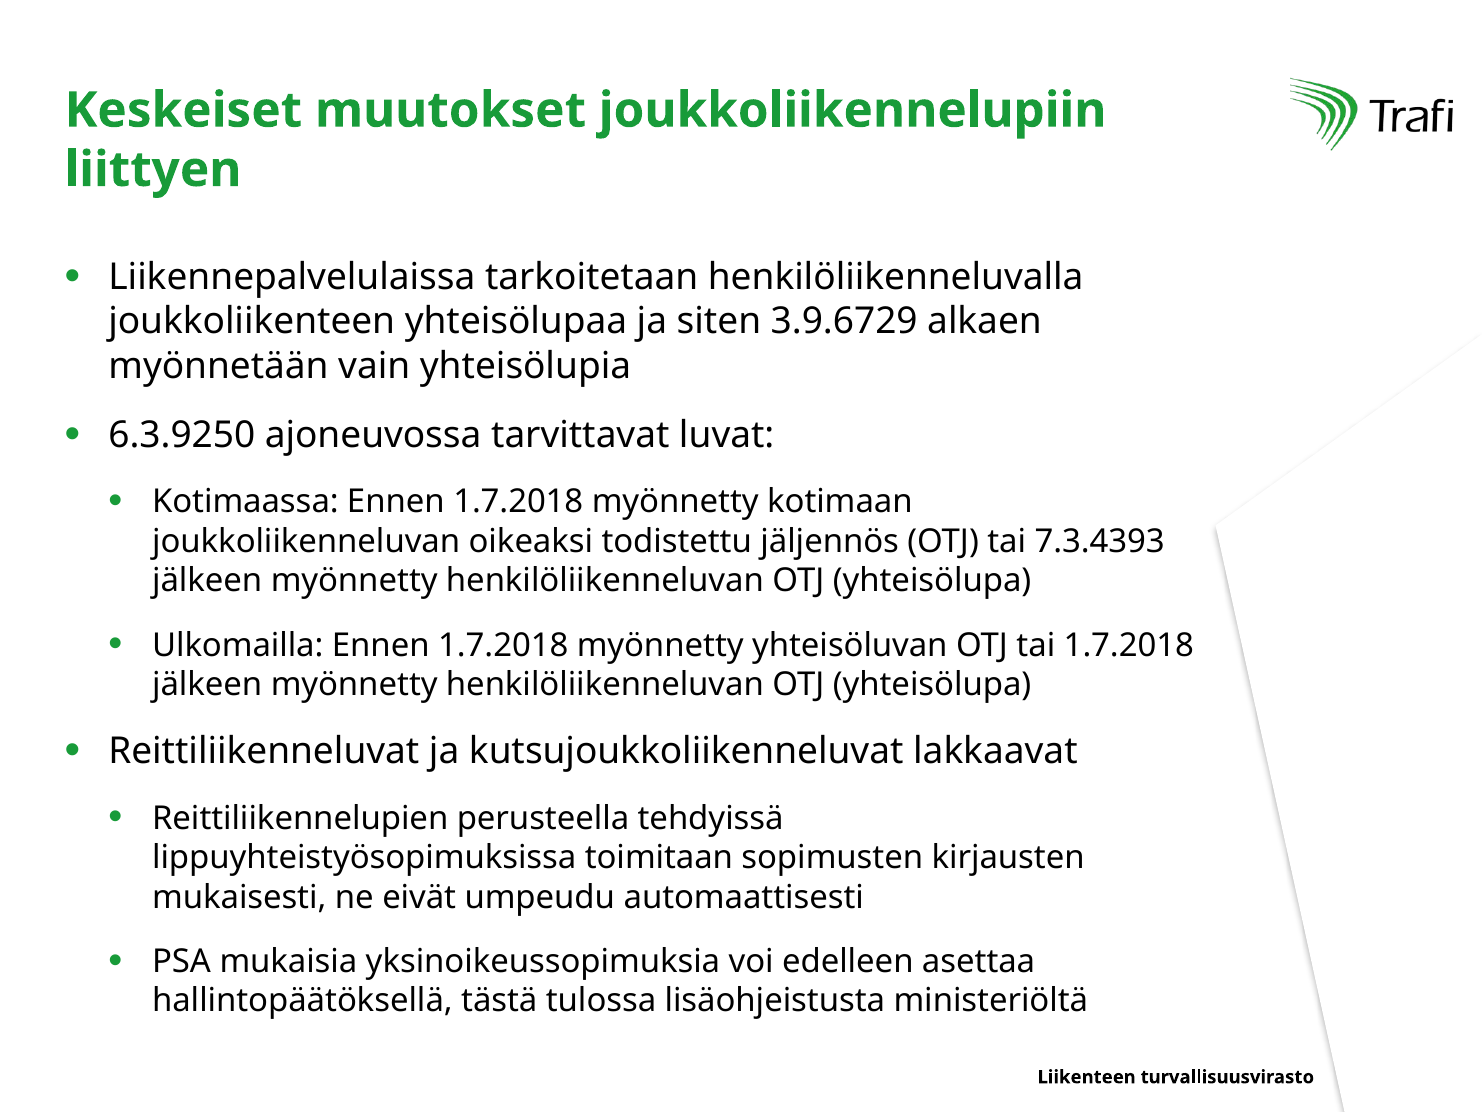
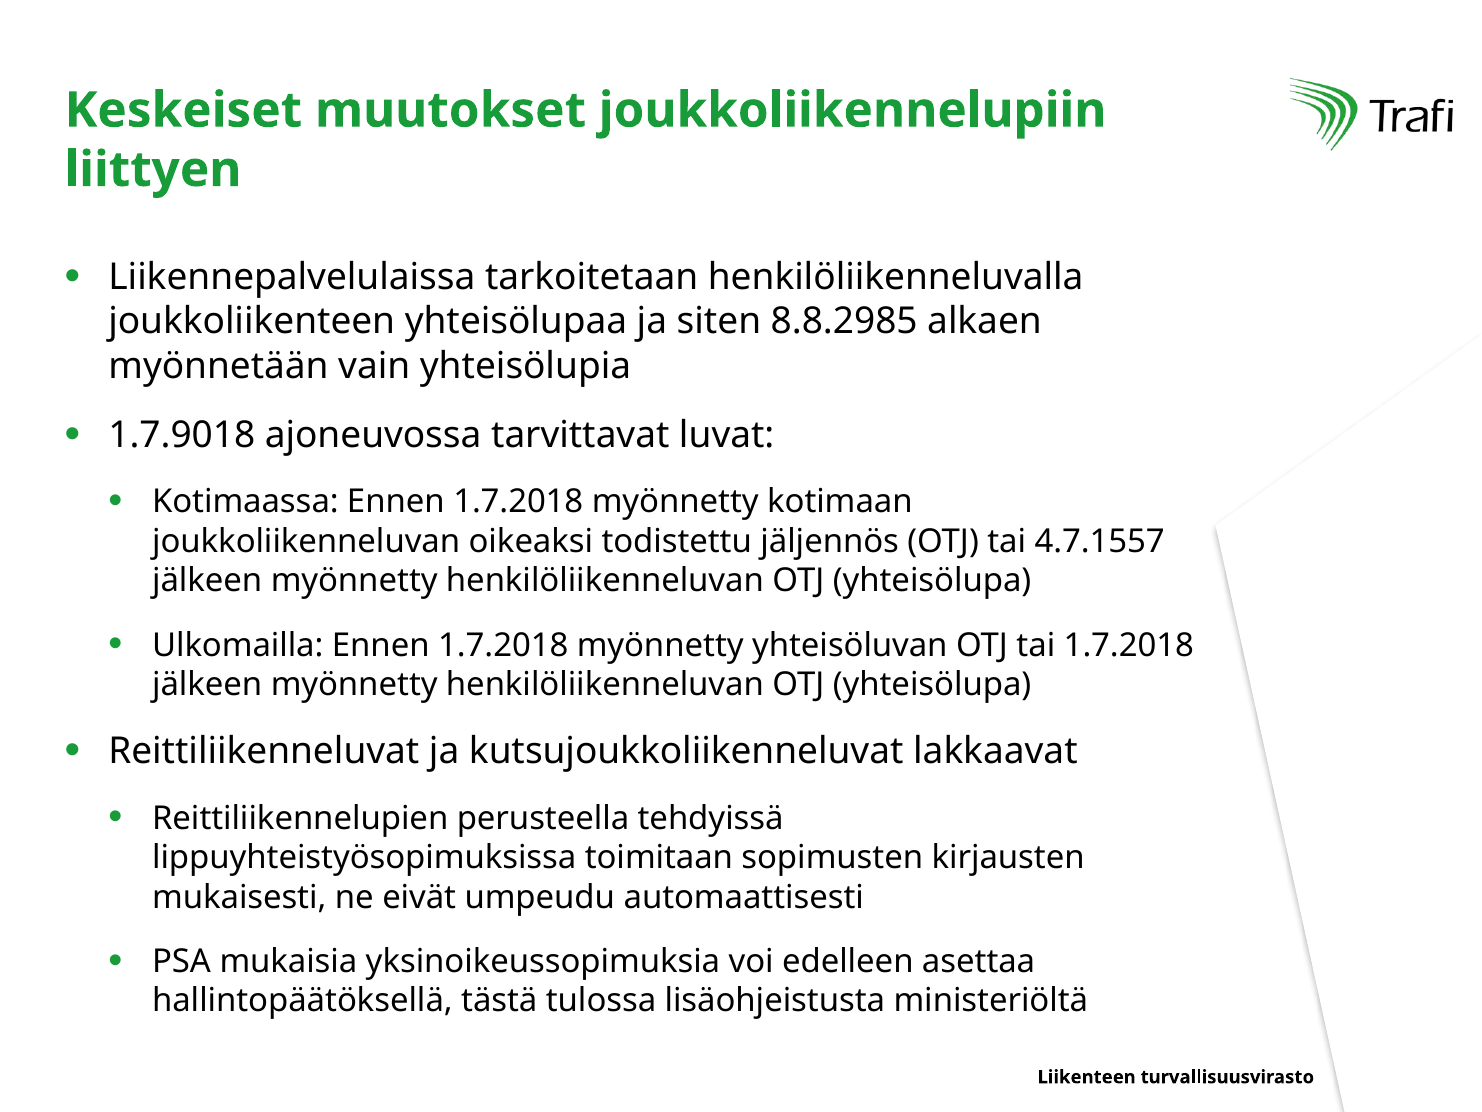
3.9.6729: 3.9.6729 -> 8.8.2985 (844, 322)
6.3.9250: 6.3.9250 -> 1.7.9018 (182, 435)
7.3.4393: 7.3.4393 -> 4.7.1557 (1100, 541)
